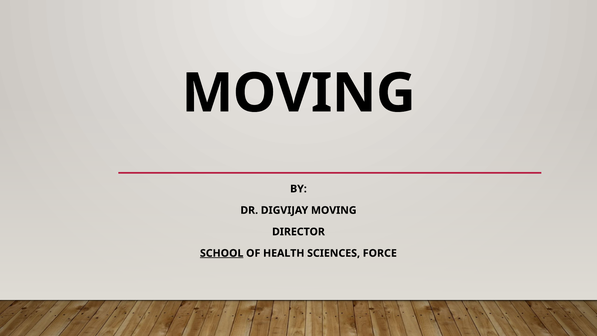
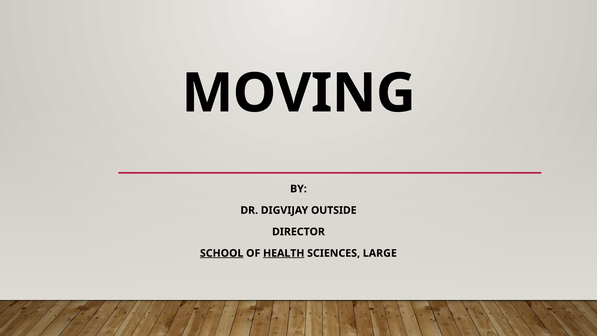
DIGVIJAY MOVING: MOVING -> OUTSIDE (334, 210)
HEALTH underline: none -> present (284, 253)
FORCE: FORCE -> LARGE (380, 253)
